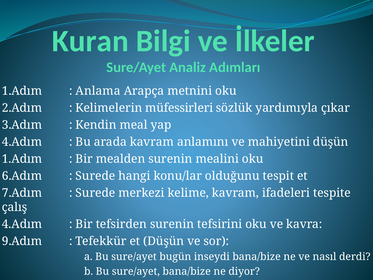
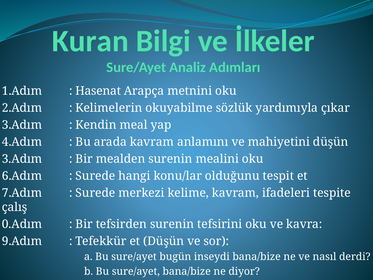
Anlama: Anlama -> Hasenat (98, 91)
müfessirleri: müfessirleri -> okuyabilme (179, 108)
1.Adım: 1.Adım -> 3.Adım (22, 159)
4.Adım: 4.Adım -> 0.Adım (22, 224)
